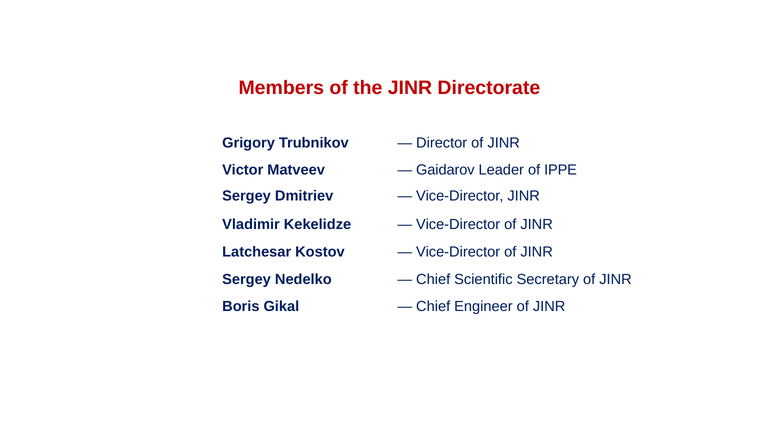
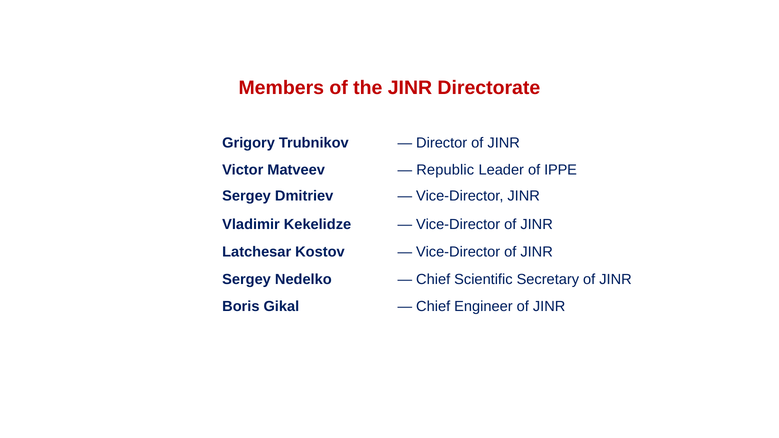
Gaidarov: Gaidarov -> Republic (445, 170)
